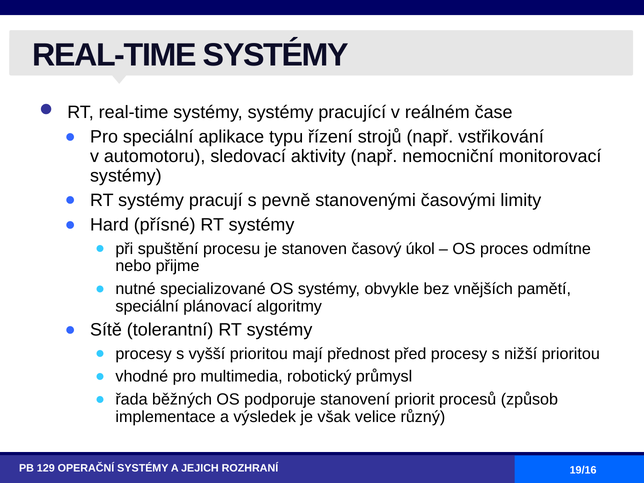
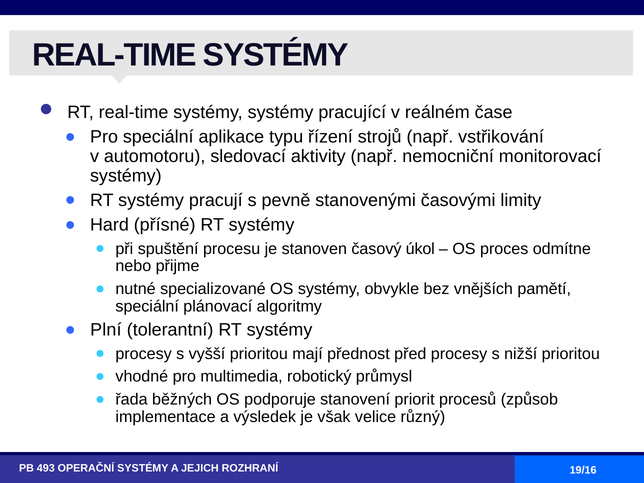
Sítě: Sítě -> Plní (106, 330)
129: 129 -> 493 (46, 468)
